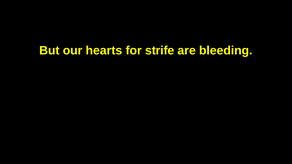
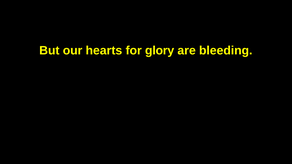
strife: strife -> glory (160, 50)
